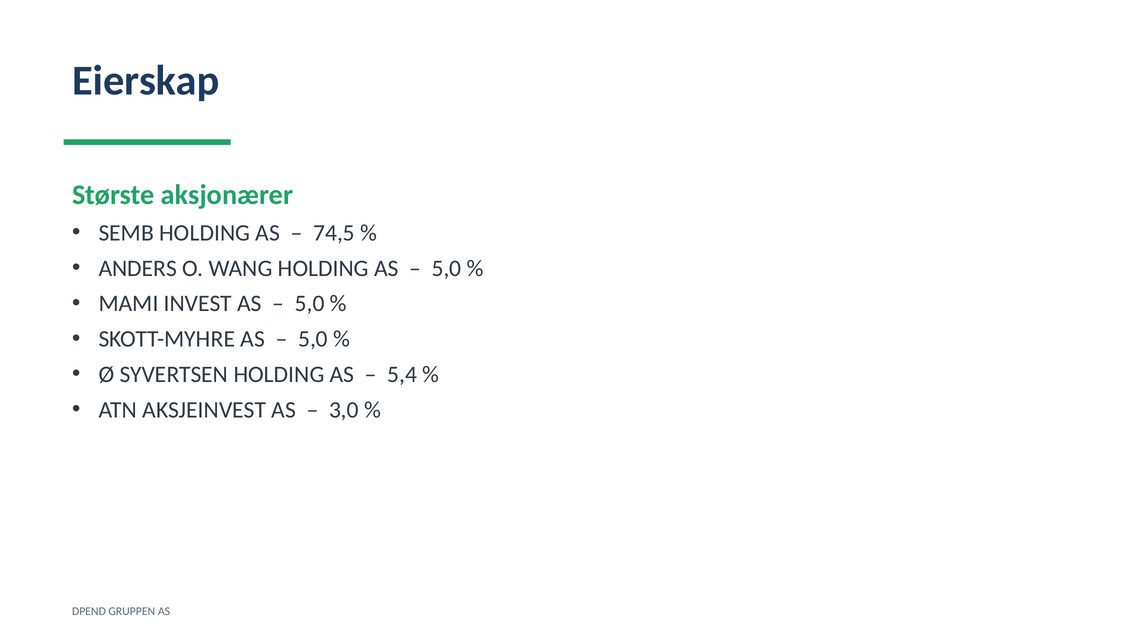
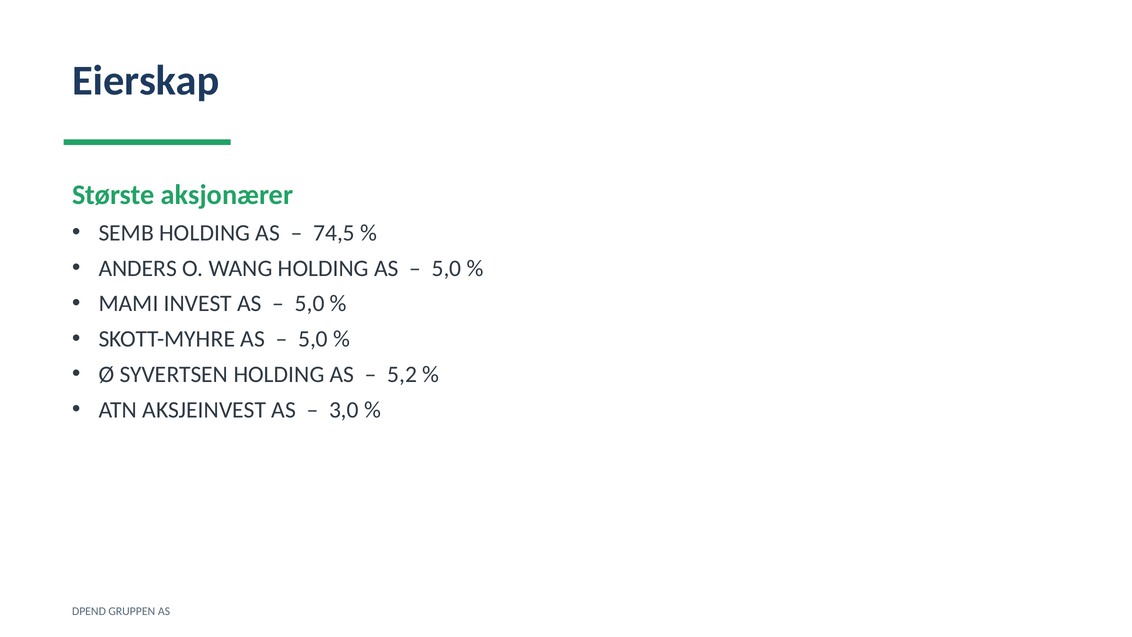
5,4: 5,4 -> 5,2 (402, 374)
